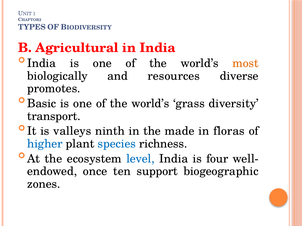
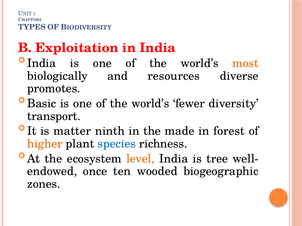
Agricultural: Agricultural -> Exploitation (77, 48)
grass: grass -> fewer (189, 104)
valleys: valleys -> matter (72, 131)
floras: floras -> forest (229, 131)
higher colour: blue -> orange (45, 144)
level colour: blue -> orange (140, 159)
four: four -> tree (217, 159)
support: support -> wooded (157, 172)
